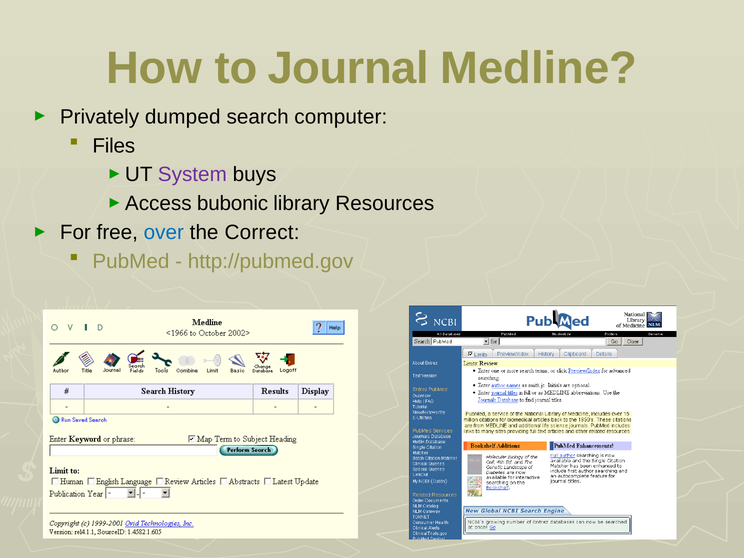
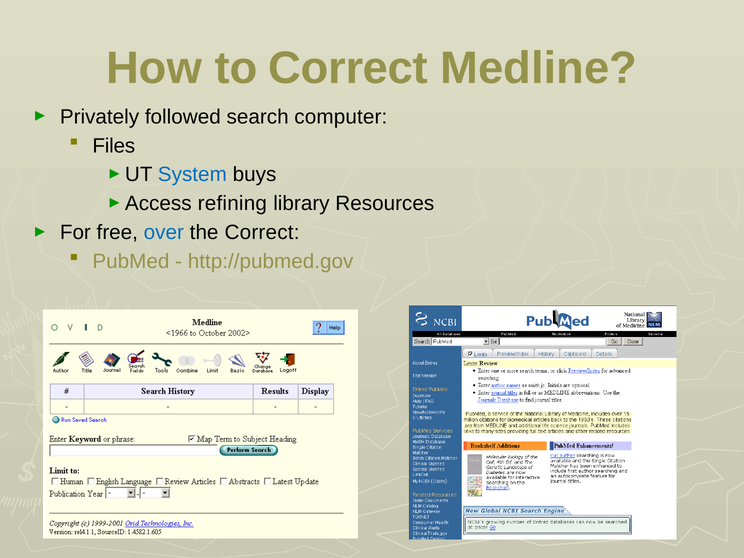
to Journal: Journal -> Correct (348, 68)
dumped: dumped -> followed (183, 117)
System colour: purple -> blue (192, 175)
bubonic: bubonic -> refining (232, 204)
